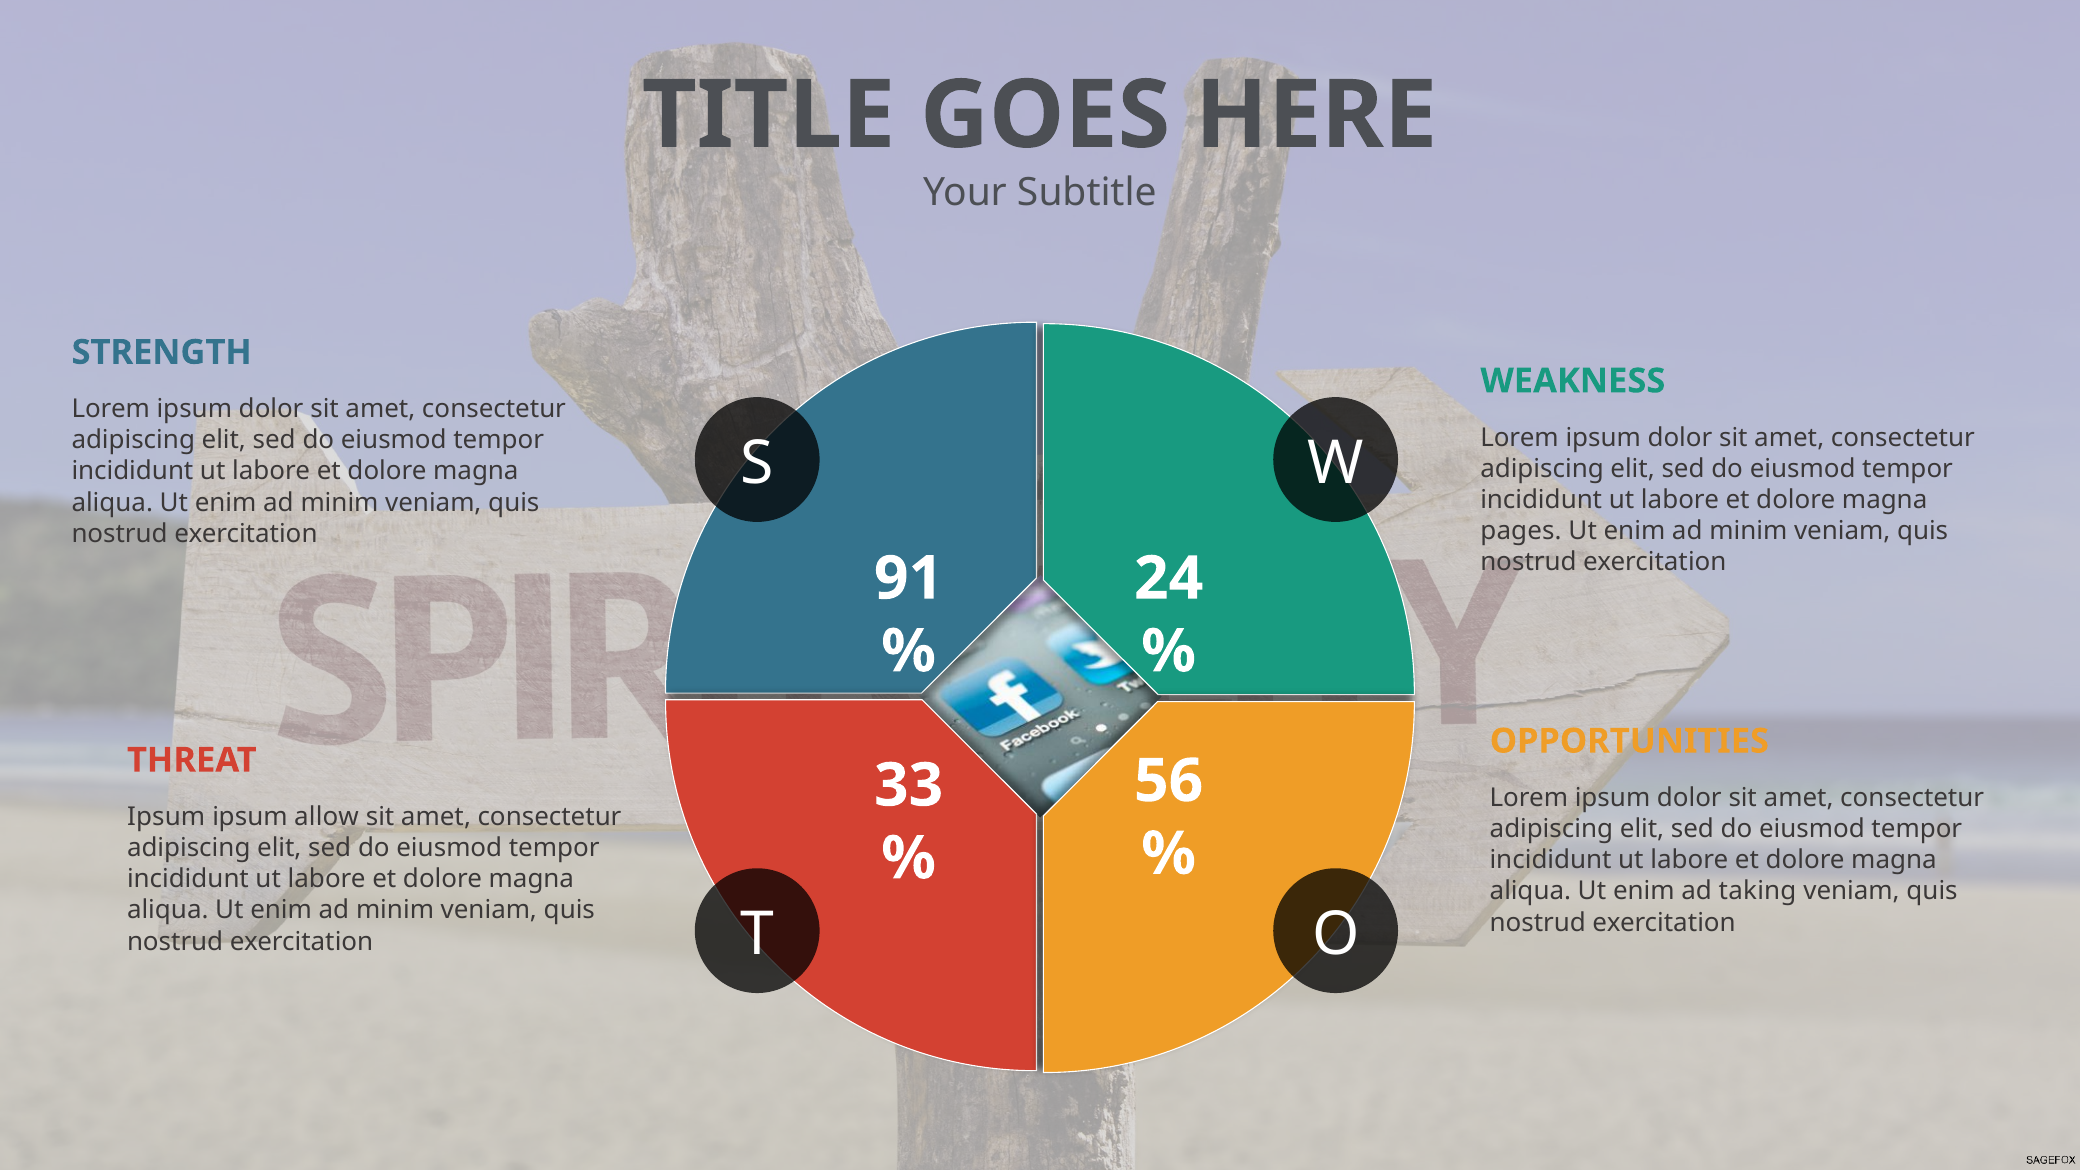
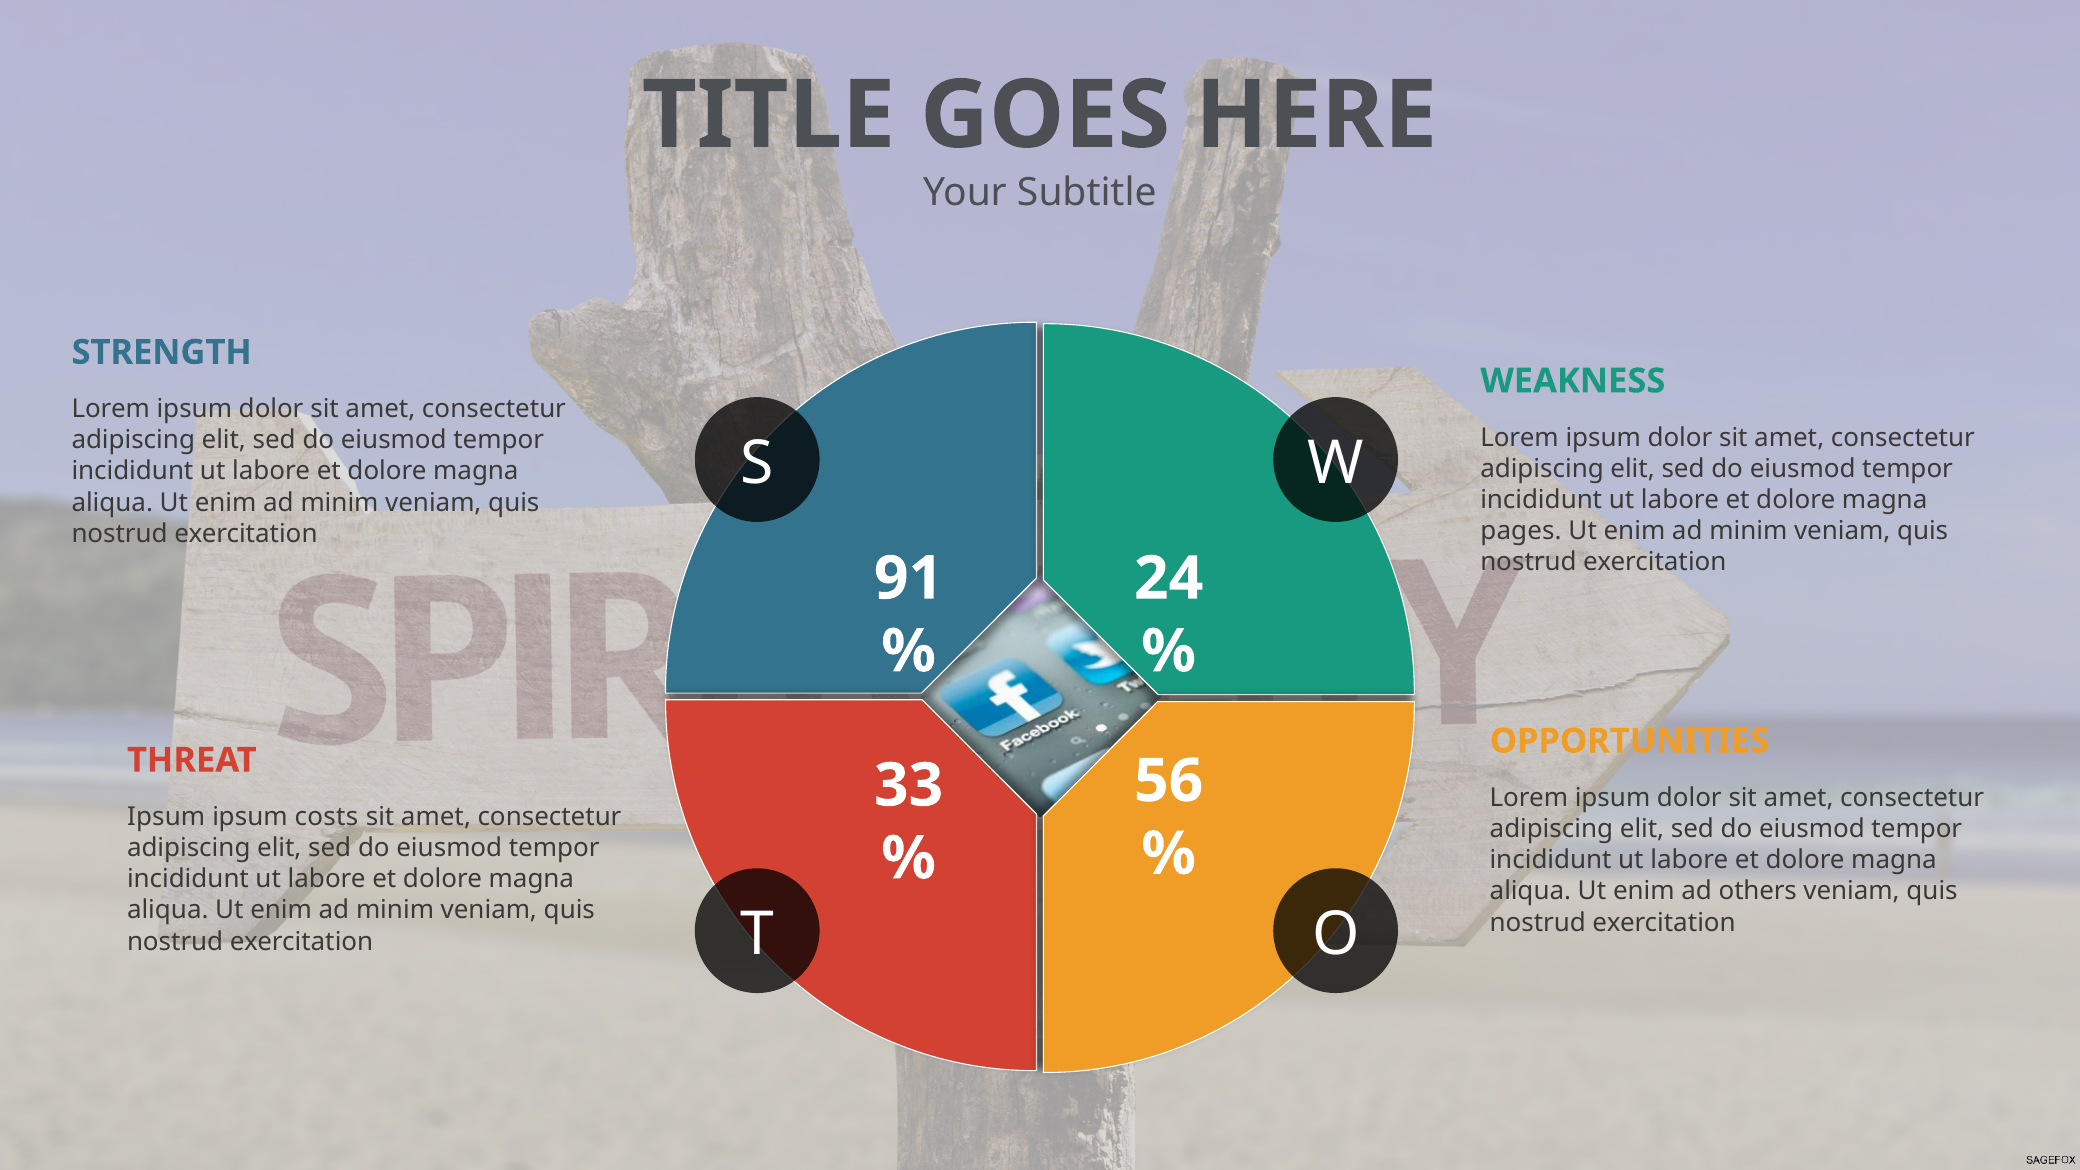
allow: allow -> costs (326, 817)
taking: taking -> others (1758, 891)
